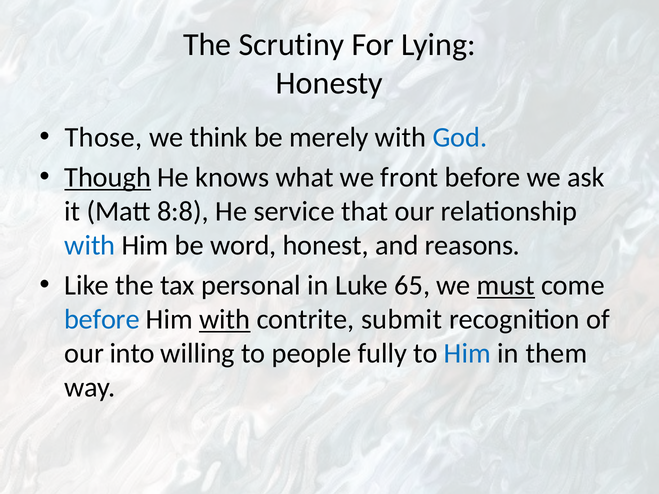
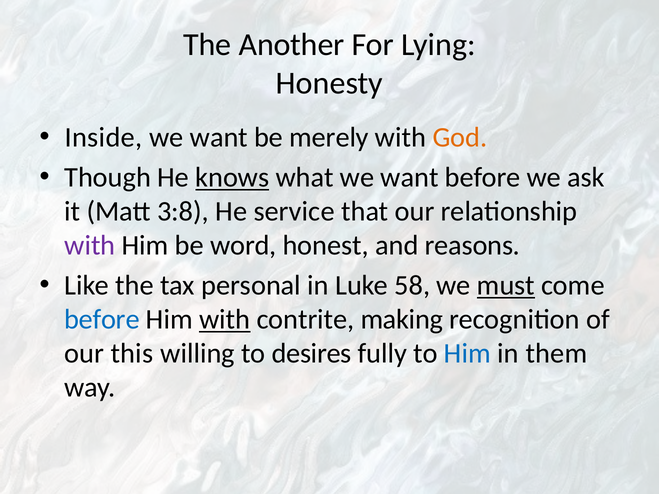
Scrutiny: Scrutiny -> Another (292, 45)
Those: Those -> Inside (104, 138)
think: think -> want (219, 138)
God colour: blue -> orange (460, 138)
Though underline: present -> none (108, 178)
knows underline: none -> present (232, 178)
what we front: front -> want (410, 178)
8:8: 8:8 -> 3:8 (183, 212)
with colour: blue -> purple (90, 246)
65: 65 -> 58 (412, 286)
submit: submit -> making (402, 320)
into: into -> this (132, 354)
people: people -> desires (312, 354)
